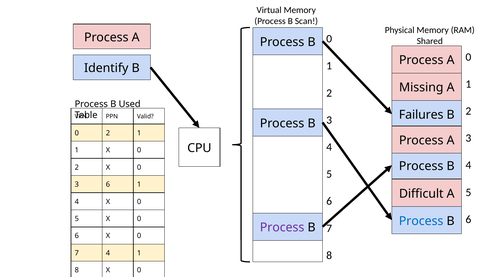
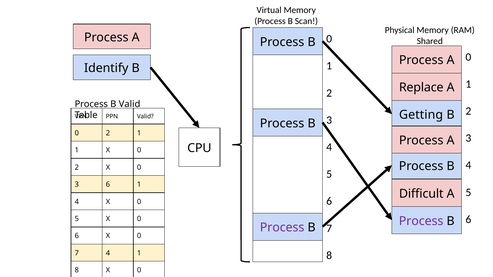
Missing: Missing -> Replace (421, 88)
B Used: Used -> Valid (130, 104)
Failures: Failures -> Getting (421, 115)
Process colour: blue -> purple (421, 221)
